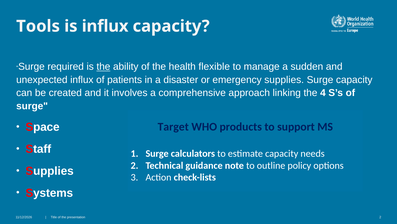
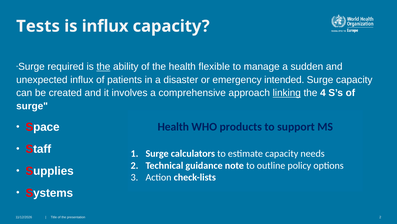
Tools: Tools -> Tests (38, 26)
emergency supplies: supplies -> intended (284, 80)
linking underline: none -> present (287, 93)
Target: Target -> Health (173, 126)
